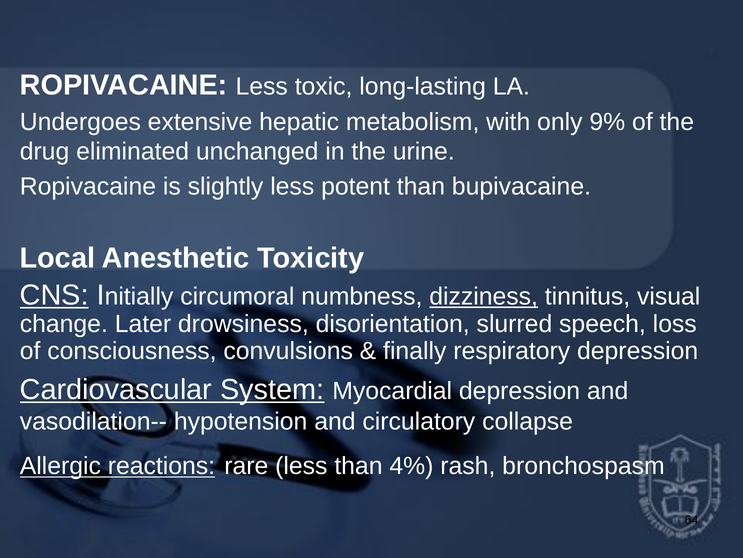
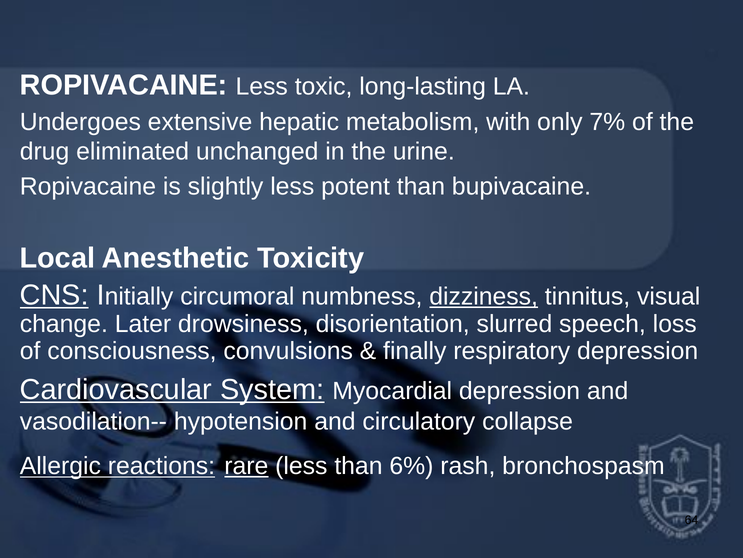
9%: 9% -> 7% (607, 122)
rare underline: none -> present (246, 466)
4%: 4% -> 6% (411, 466)
